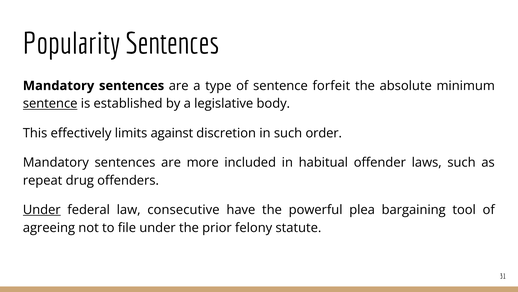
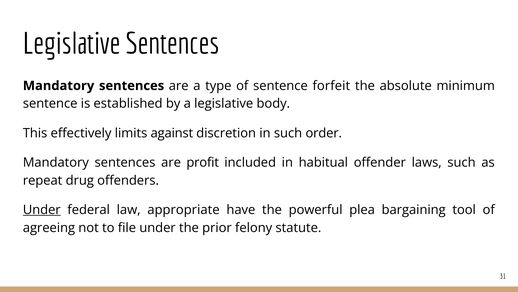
Popularity: Popularity -> Legislative (72, 44)
sentence underline: present -> none (50, 103)
more: more -> profit (203, 162)
consecutive: consecutive -> appropriate (183, 209)
